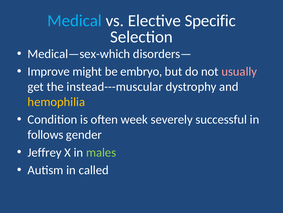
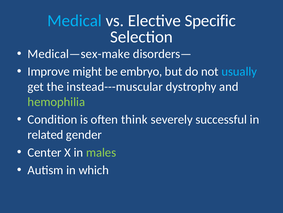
Medical—sex-which: Medical—sex-which -> Medical—sex-make (79, 54)
usually colour: pink -> light blue (239, 71)
hemophilia colour: yellow -> light green (56, 102)
week: week -> think (134, 119)
follows: follows -> related (45, 134)
Jeffrey: Jeffrey -> Center (45, 152)
called: called -> which (94, 170)
